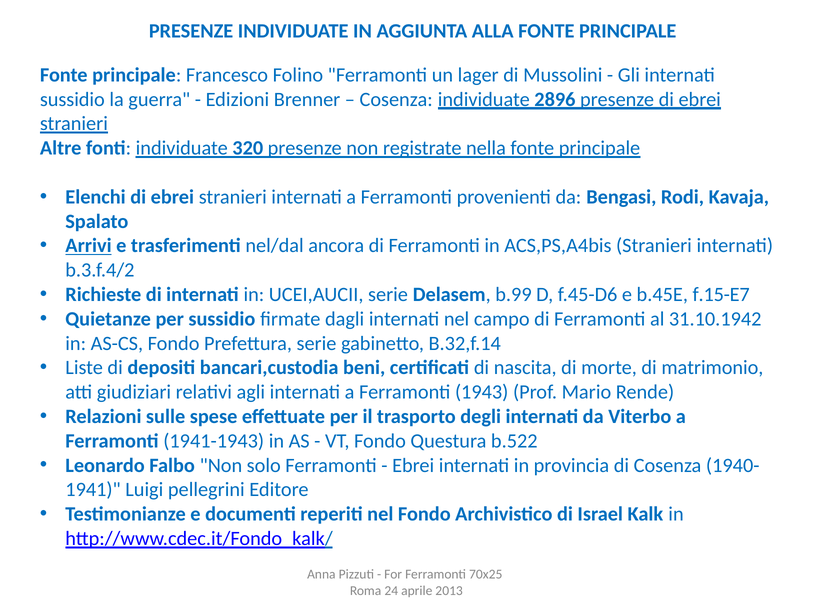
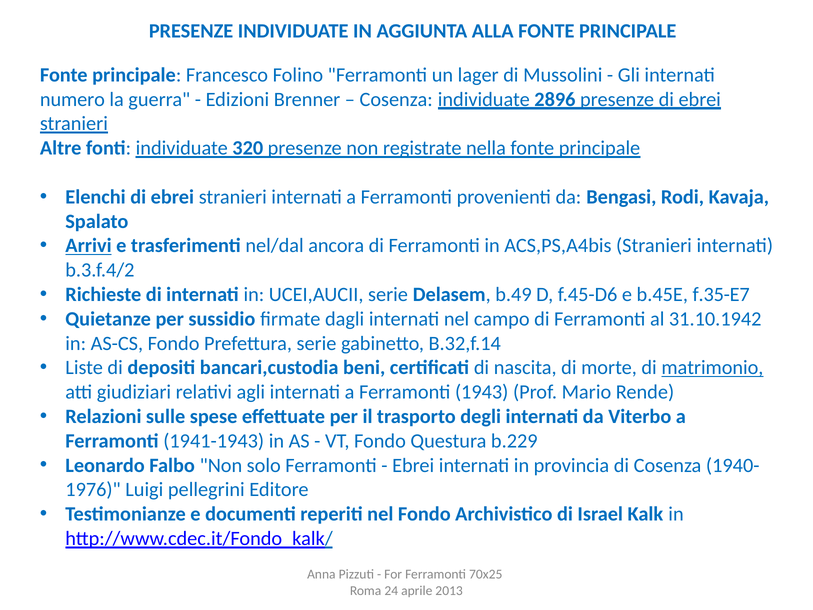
sussidio: sussidio -> numero (72, 99)
b.99: b.99 -> b.49 (513, 294)
f.15-E7: f.15-E7 -> f.35-E7 (721, 294)
matrimonio underline: none -> present (712, 368)
b.522: b.522 -> b.229 (514, 441)
1941: 1941 -> 1976 (93, 490)
